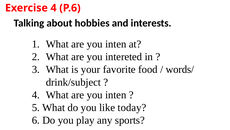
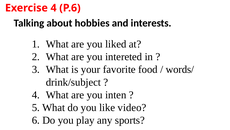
inten: inten -> liked (116, 44)
today: today -> video (132, 107)
